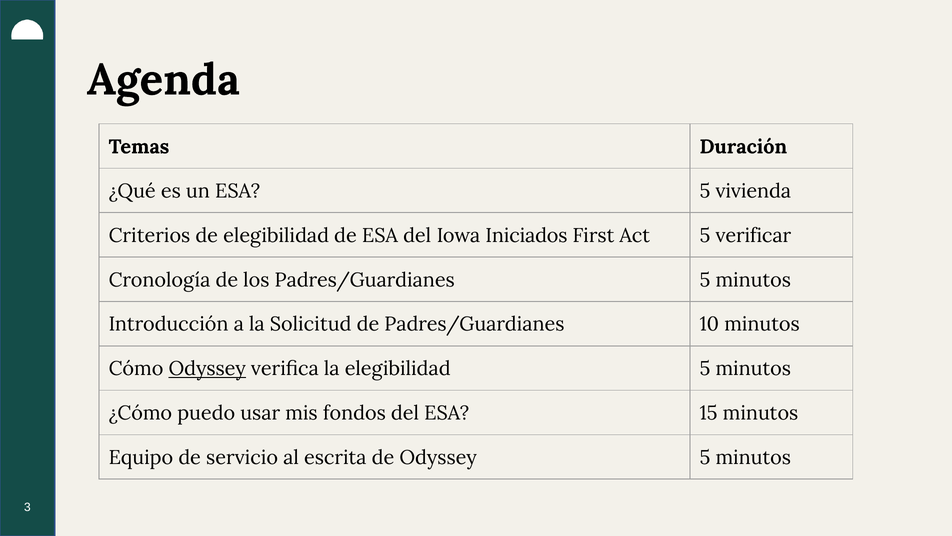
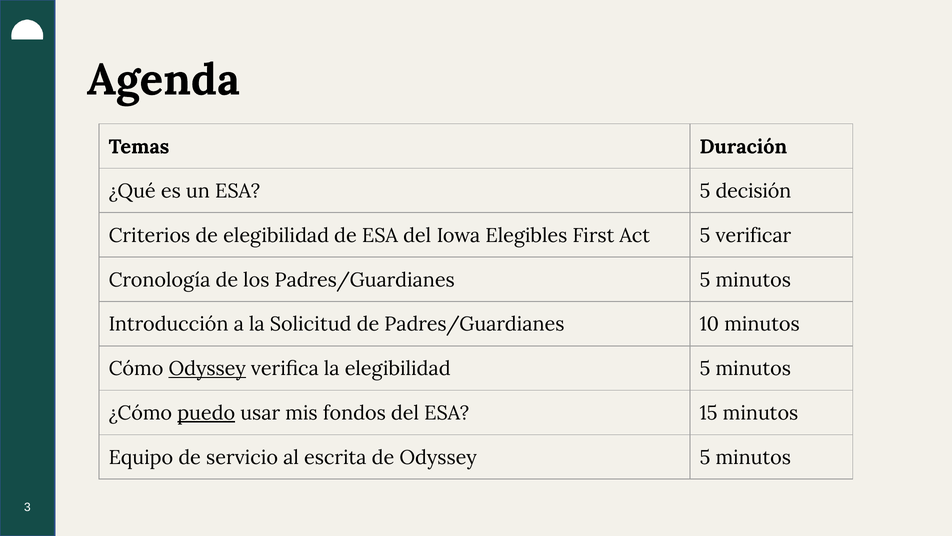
vivienda: vivienda -> decisión (753, 191)
Iniciados: Iniciados -> Elegibles (526, 235)
puedo underline: none -> present (206, 413)
